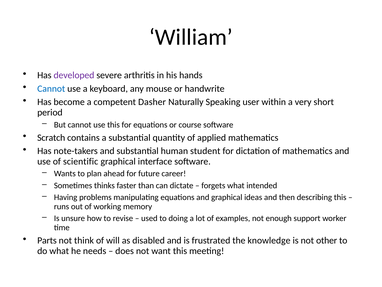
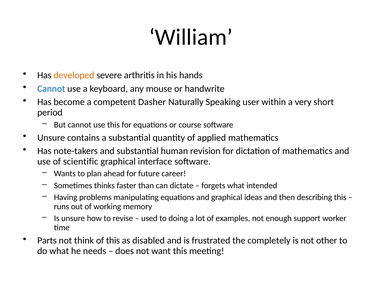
developed colour: purple -> orange (74, 75)
Scratch: Scratch -> Unsure (51, 137)
student: student -> revision (205, 151)
of will: will -> this (113, 240)
knowledge: knowledge -> completely (269, 240)
